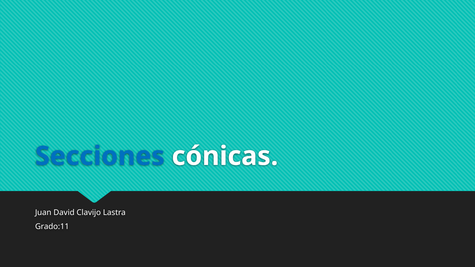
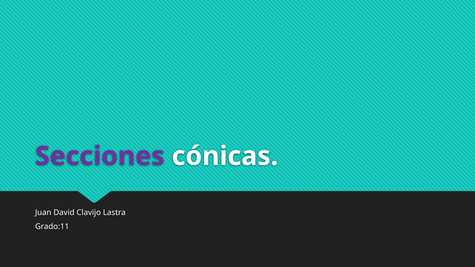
Secciones colour: blue -> purple (100, 156)
